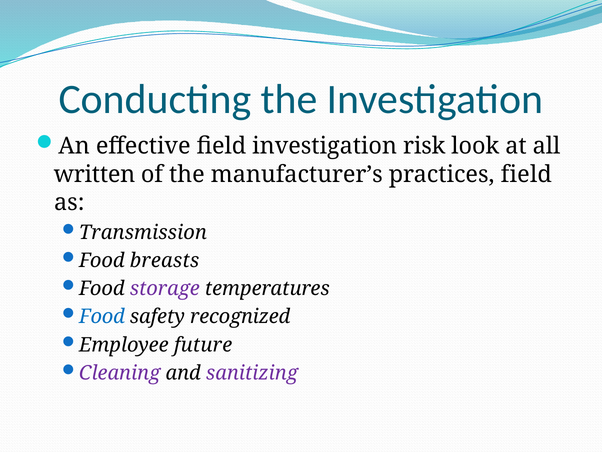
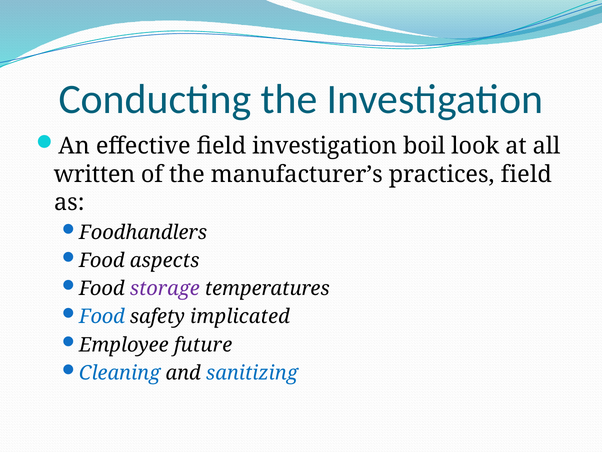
risk: risk -> boil (424, 146)
Transmission: Transmission -> Foodhandlers (143, 232)
breasts: breasts -> aspects (165, 260)
recognized: recognized -> implicated (240, 316)
Cleaning colour: purple -> blue (120, 373)
sanitizing colour: purple -> blue (252, 373)
